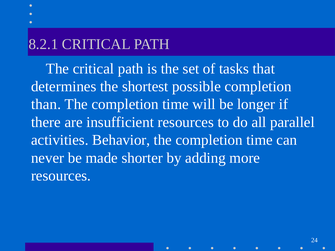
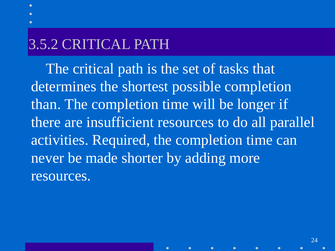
8.2.1: 8.2.1 -> 3.5.2 (43, 44)
Behavior: Behavior -> Required (121, 140)
